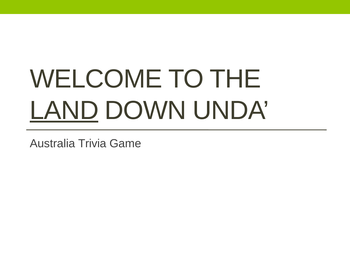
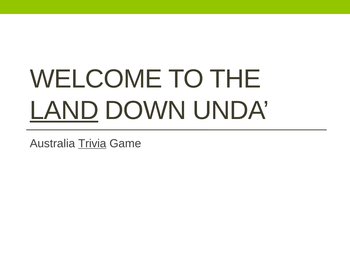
Trivia underline: none -> present (92, 144)
